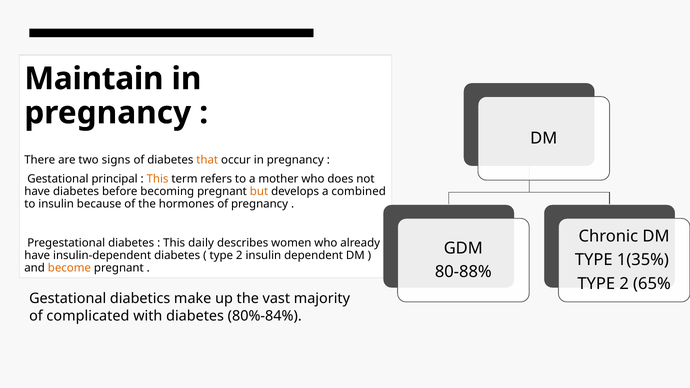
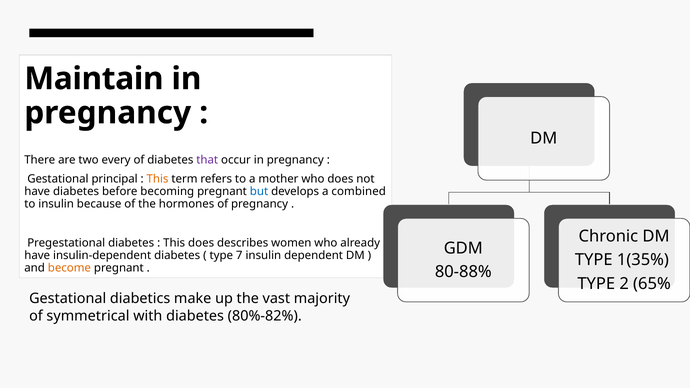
signs: signs -> every (116, 160)
that colour: orange -> purple (207, 160)
but colour: orange -> blue (259, 192)
This daily: daily -> does (201, 243)
2: 2 -> 7 (239, 255)
complicated: complicated -> symmetrical (88, 316)
80%-84%: 80%-84% -> 80%-82% (265, 316)
